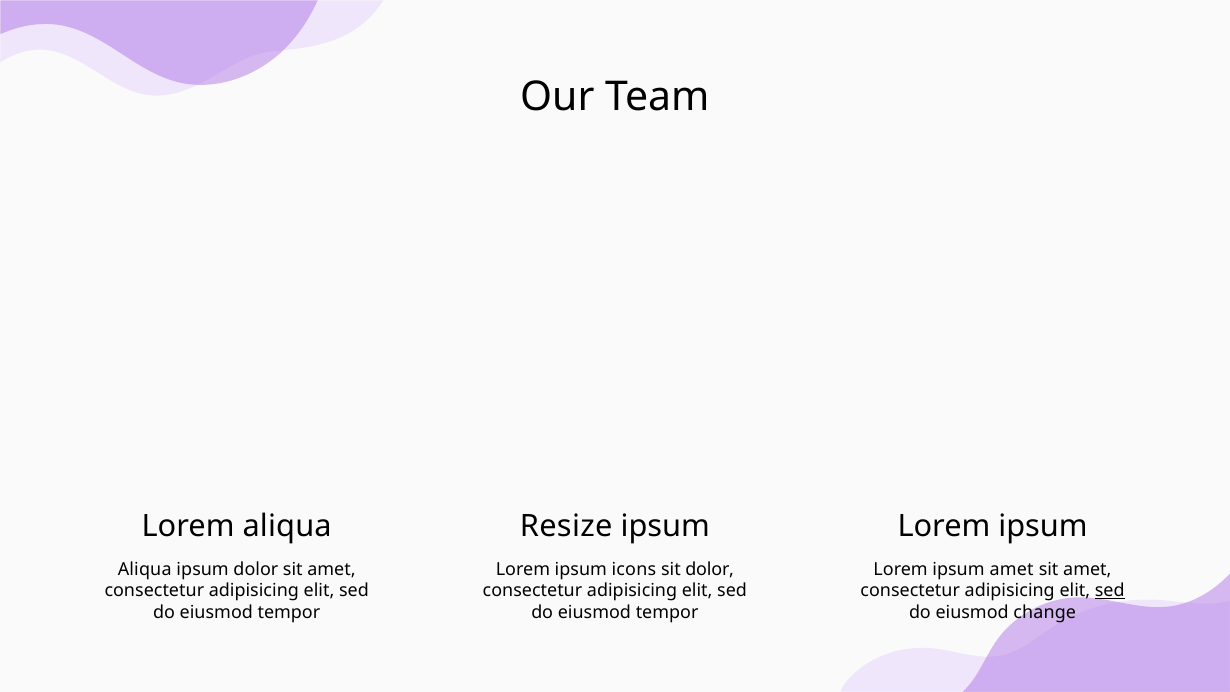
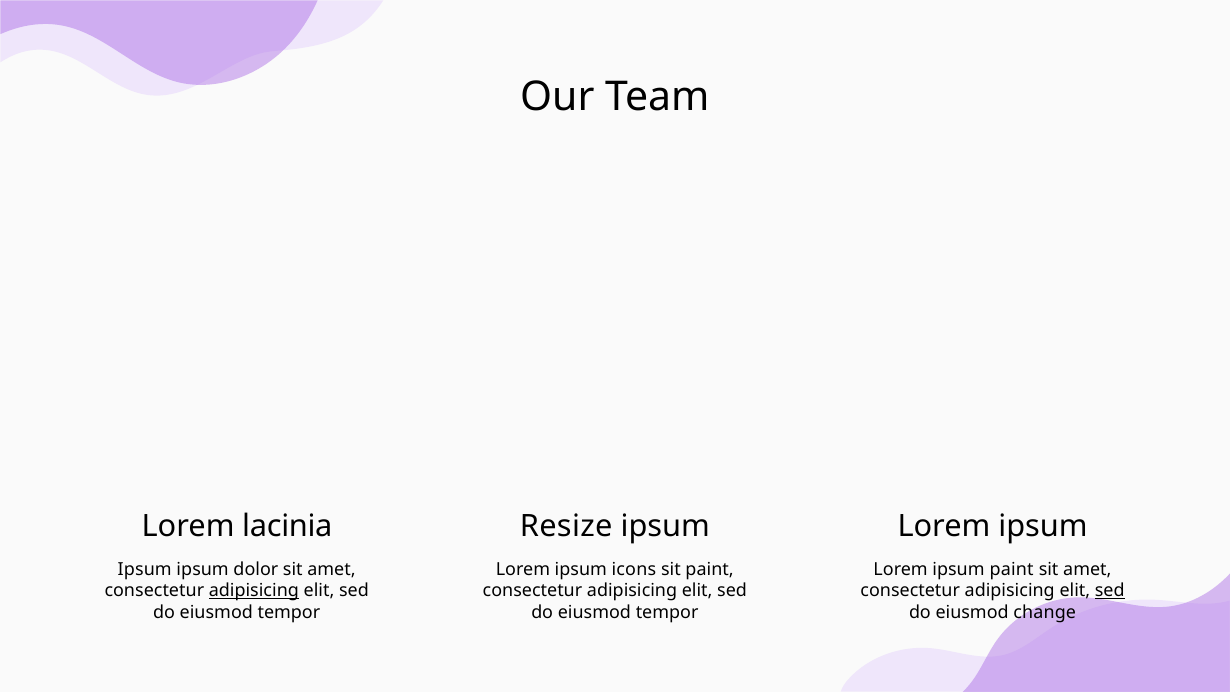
Lorem aliqua: aliqua -> lacinia (287, 526)
Aliqua: Aliqua -> Ipsum (145, 569)
sit dolor: dolor -> paint (710, 569)
ipsum amet: amet -> paint (1012, 569)
adipisicing underline: none -> present (254, 591)
